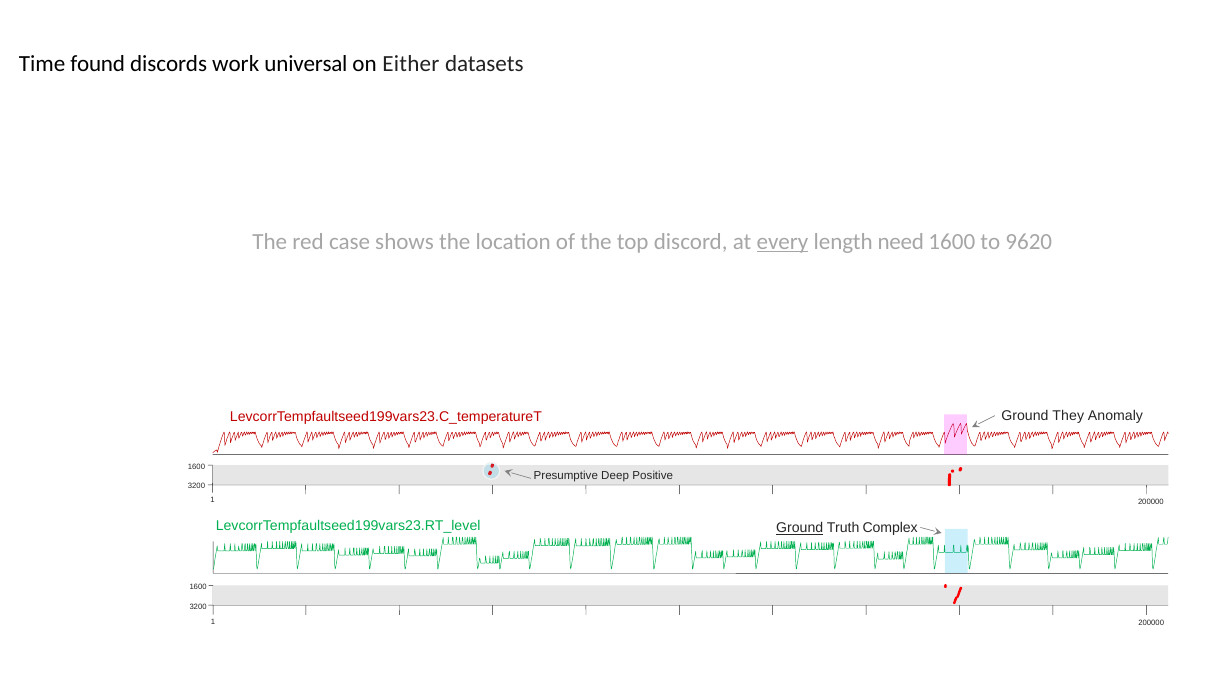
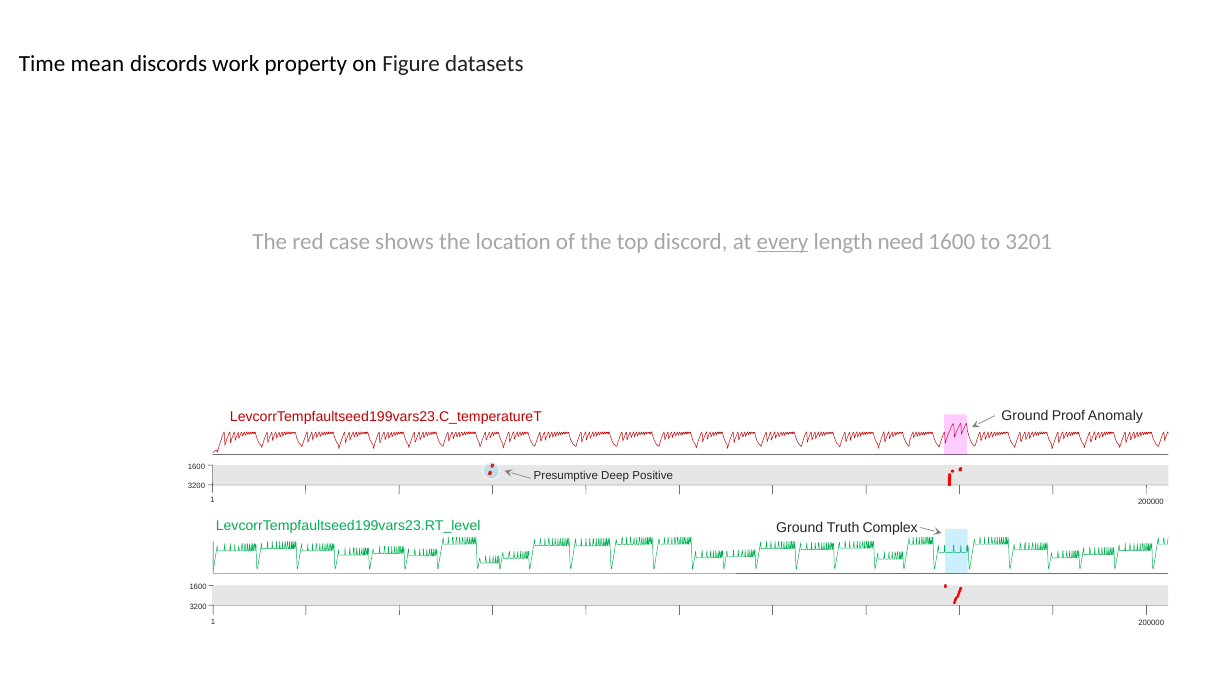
found: found -> mean (97, 64)
universal: universal -> property (306, 64)
Either: Either -> Figure (411, 64)
9620: 9620 -> 3201 (1029, 241)
They: They -> Proof (1068, 416)
Ground underline: present -> none (800, 528)
